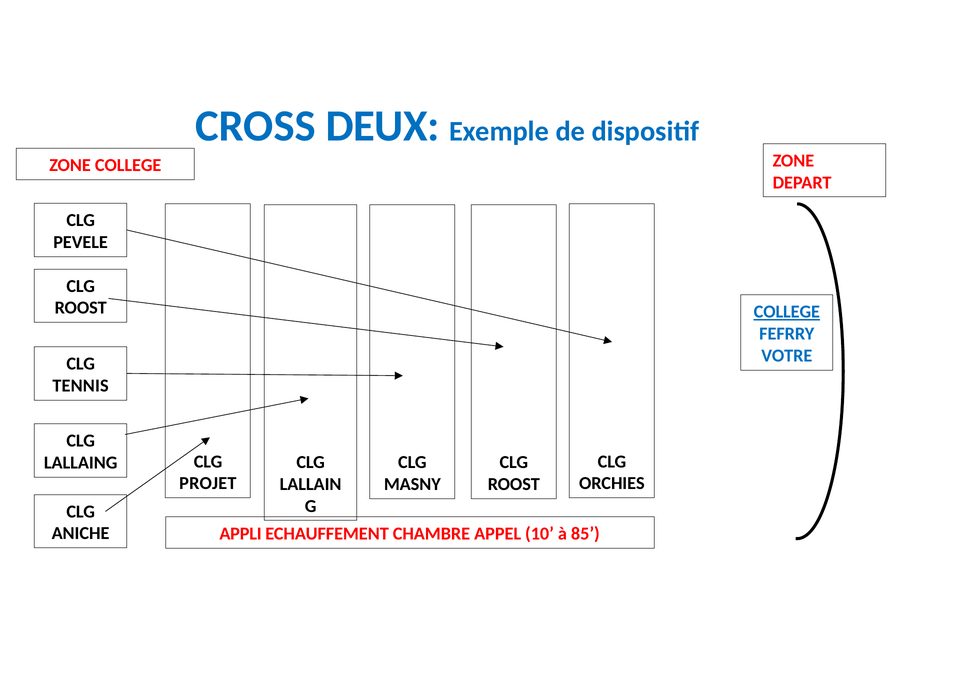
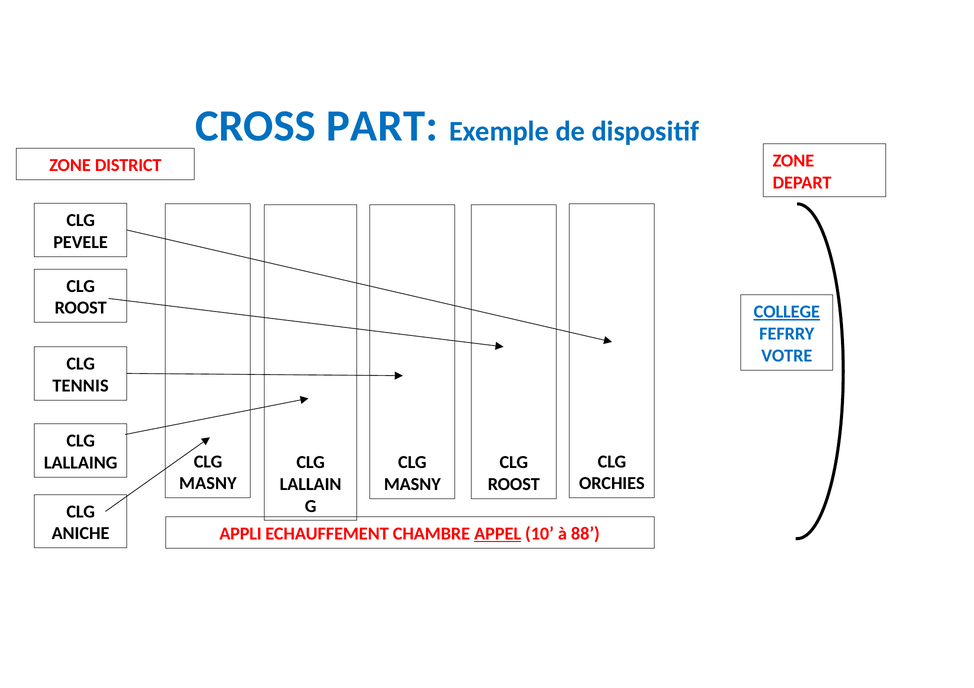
DEUX: DEUX -> PART (382, 126)
ZONE COLLEGE: COLLEGE -> DISTRICT (128, 165)
PROJET: PROJET -> MASNY (208, 484)
APPEL underline: none -> present (498, 534)
85: 85 -> 88 (585, 534)
